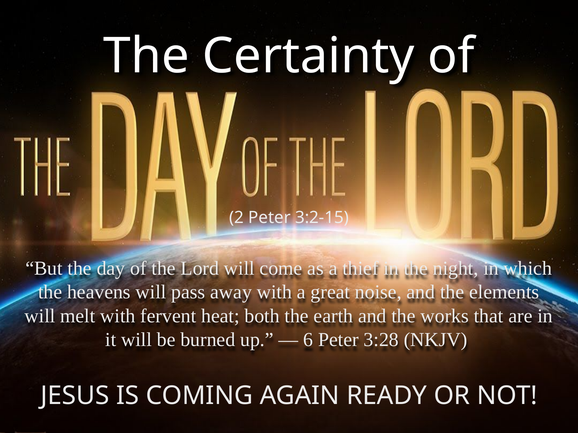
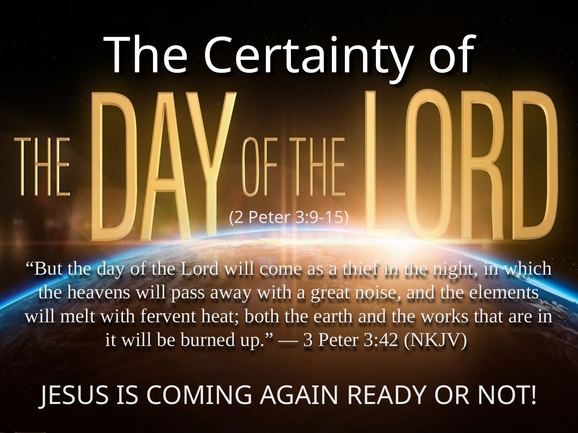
3:2-15: 3:2-15 -> 3:9-15 (322, 218)
6: 6 -> 3 (308, 340)
3:28: 3:28 -> 3:42 (381, 340)
